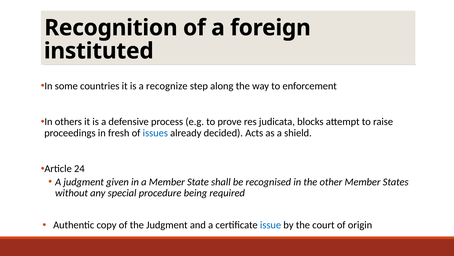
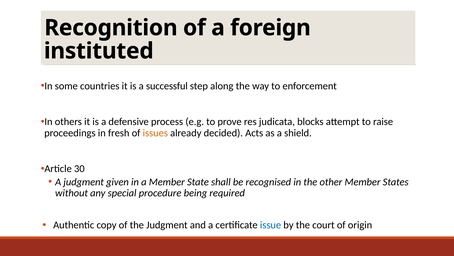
recognize: recognize -> successful (167, 86)
issues colour: blue -> orange (155, 133)
24: 24 -> 30 (79, 168)
